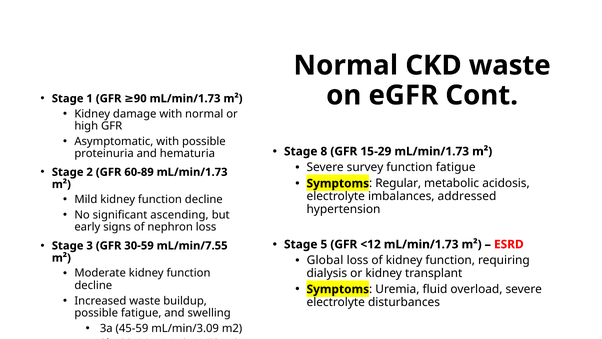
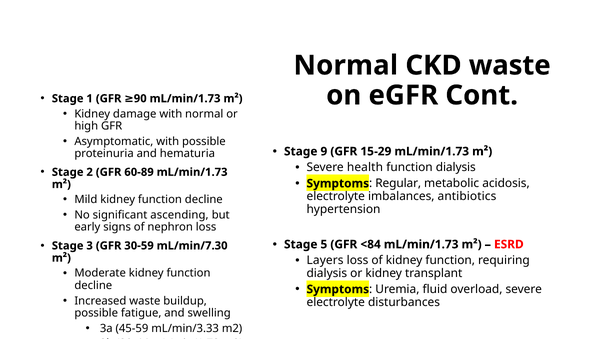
8: 8 -> 9 (324, 151)
survey: survey -> health (365, 167)
function fatigue: fatigue -> dialysis (456, 167)
addressed: addressed -> antibiotics (467, 196)
<12: <12 -> <84 (371, 244)
mL/min/7.55: mL/min/7.55 -> mL/min/7.30 (192, 245)
Global: Global -> Layers (325, 260)
mL/min/3.09: mL/min/3.09 -> mL/min/3.33 (185, 328)
